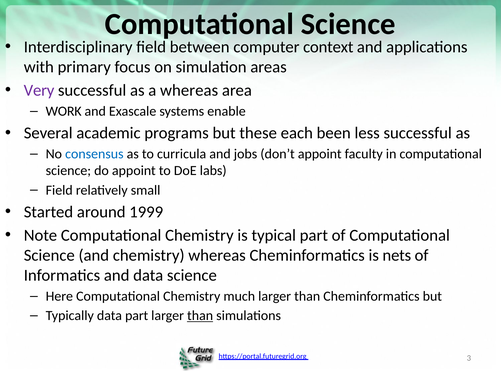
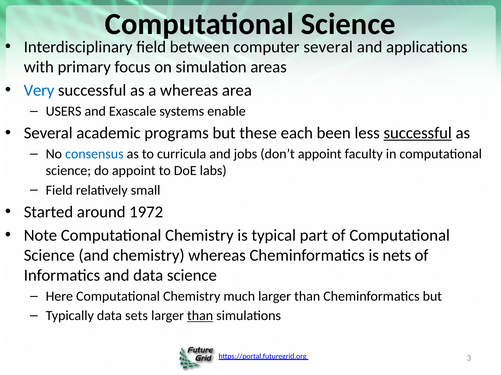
computer context: context -> several (328, 47)
Very colour: purple -> blue (39, 91)
WORK: WORK -> USERS (64, 111)
successful underline: none -> present (418, 133)
1999: 1999 -> 1972 (146, 212)
data part: part -> sets (137, 316)
